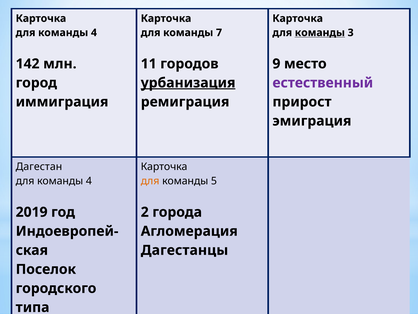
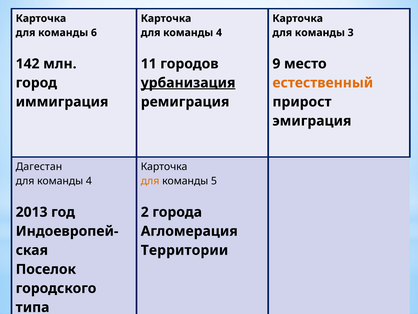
4: 4 -> 6 (94, 33)
7: 7 -> 4 (219, 33)
команды underline: present -> none (320, 33)
естественный colour: purple -> orange (323, 83)
2019: 2019 -> 2013 (32, 212)
Дагестанцы: Дагестанцы -> Территории (184, 250)
